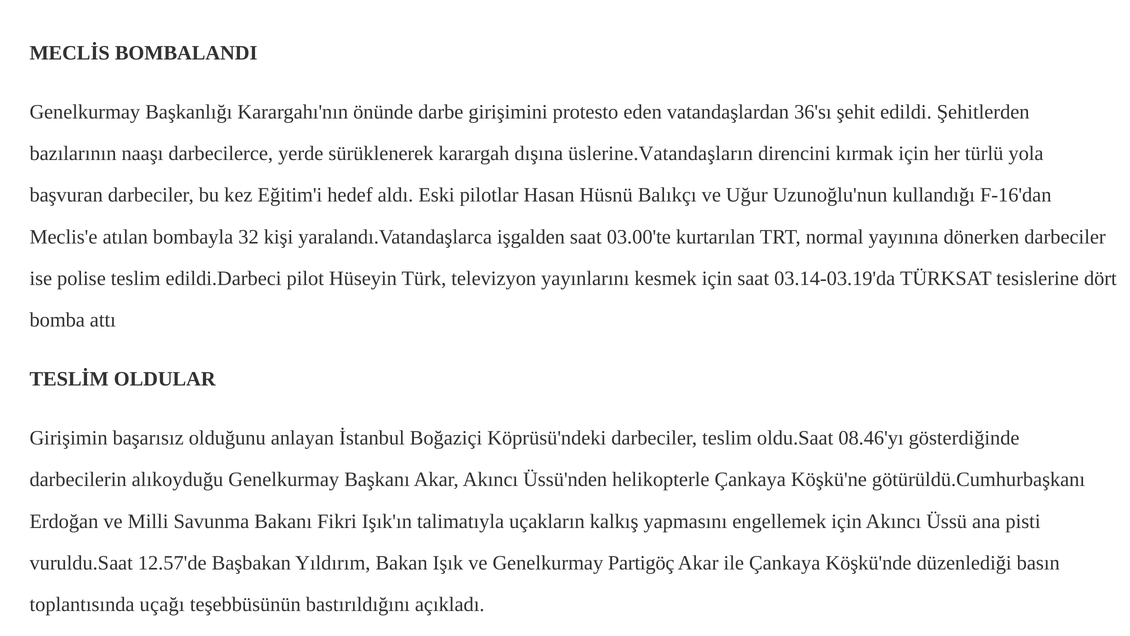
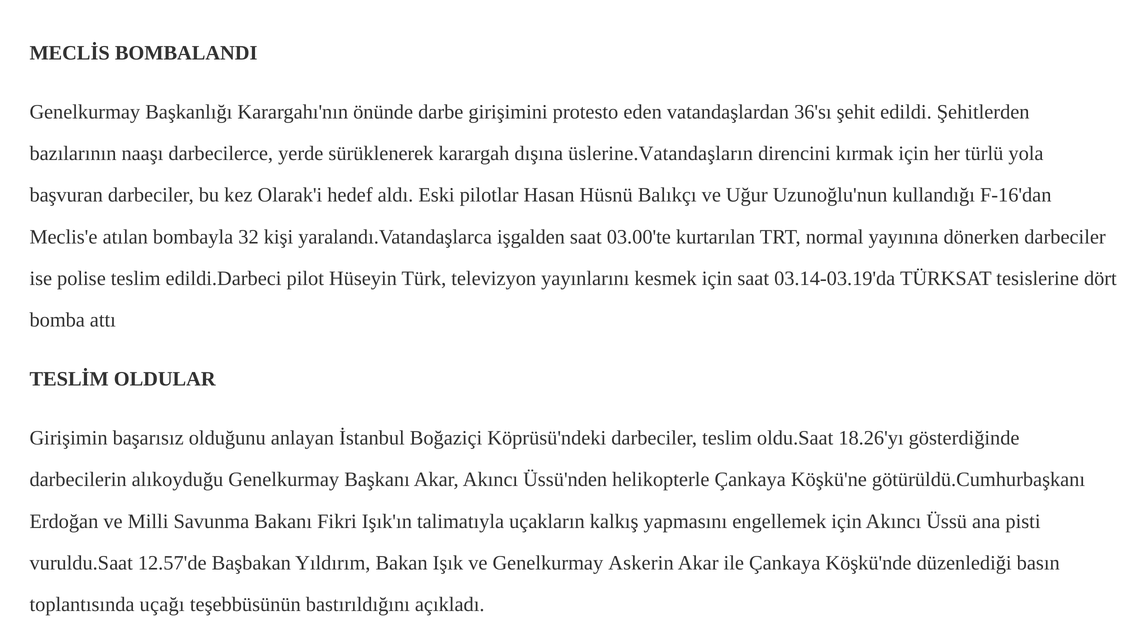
Eğitim'i: Eğitim'i -> Olarak'i (290, 195)
08.46'yı: 08.46'yı -> 18.26'yı (871, 438)
Partigöç: Partigöç -> Askerin (641, 563)
